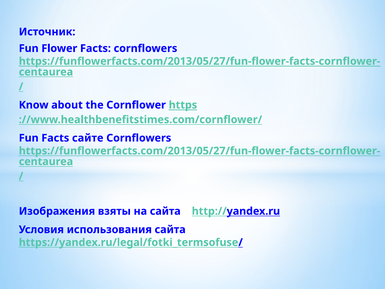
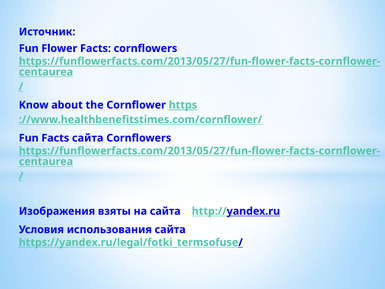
Facts сайте: сайте -> сайта (88, 138)
